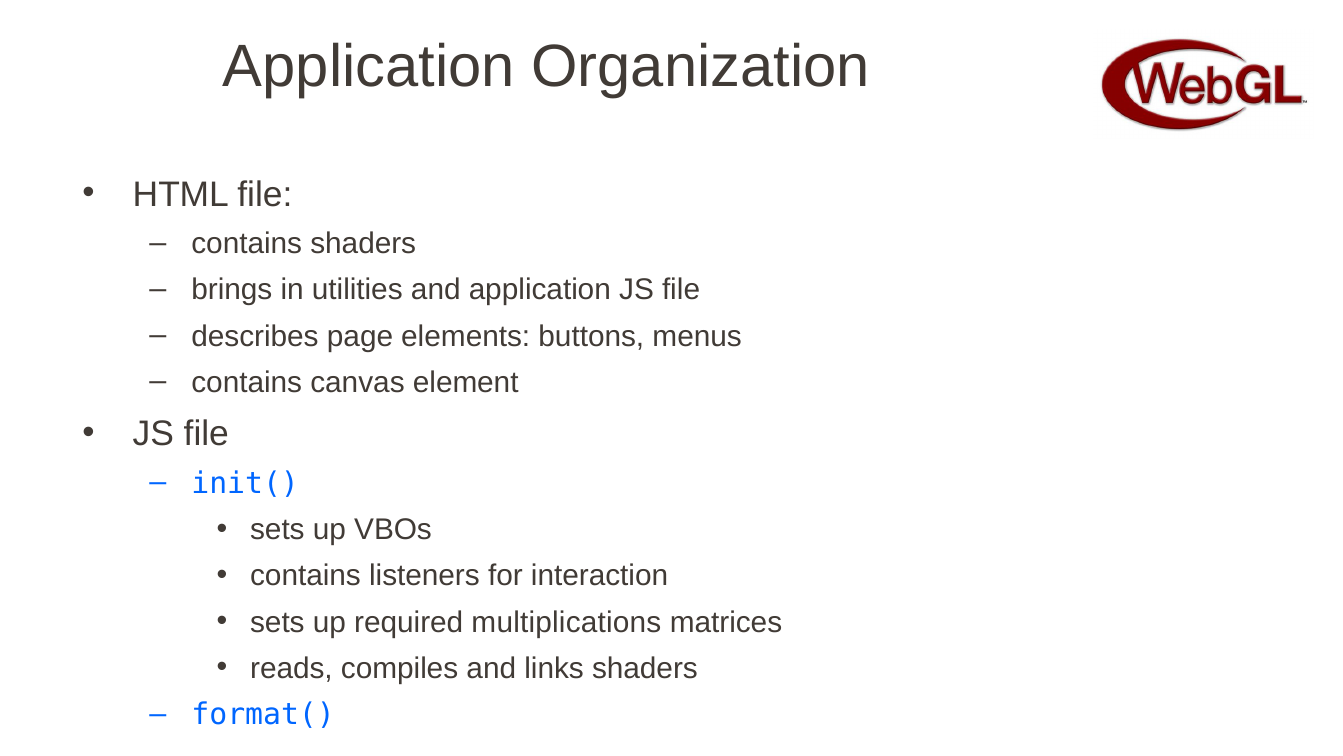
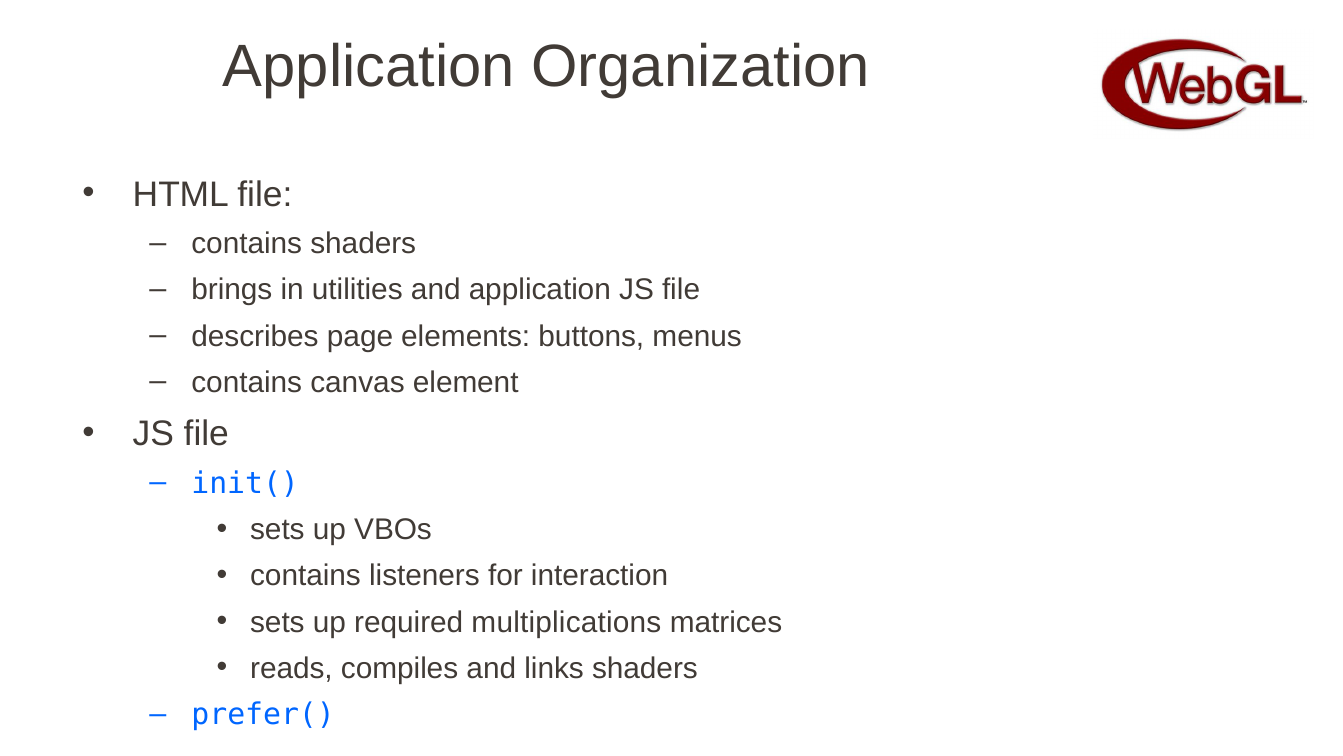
format(: format( -> prefer( (263, 714)
